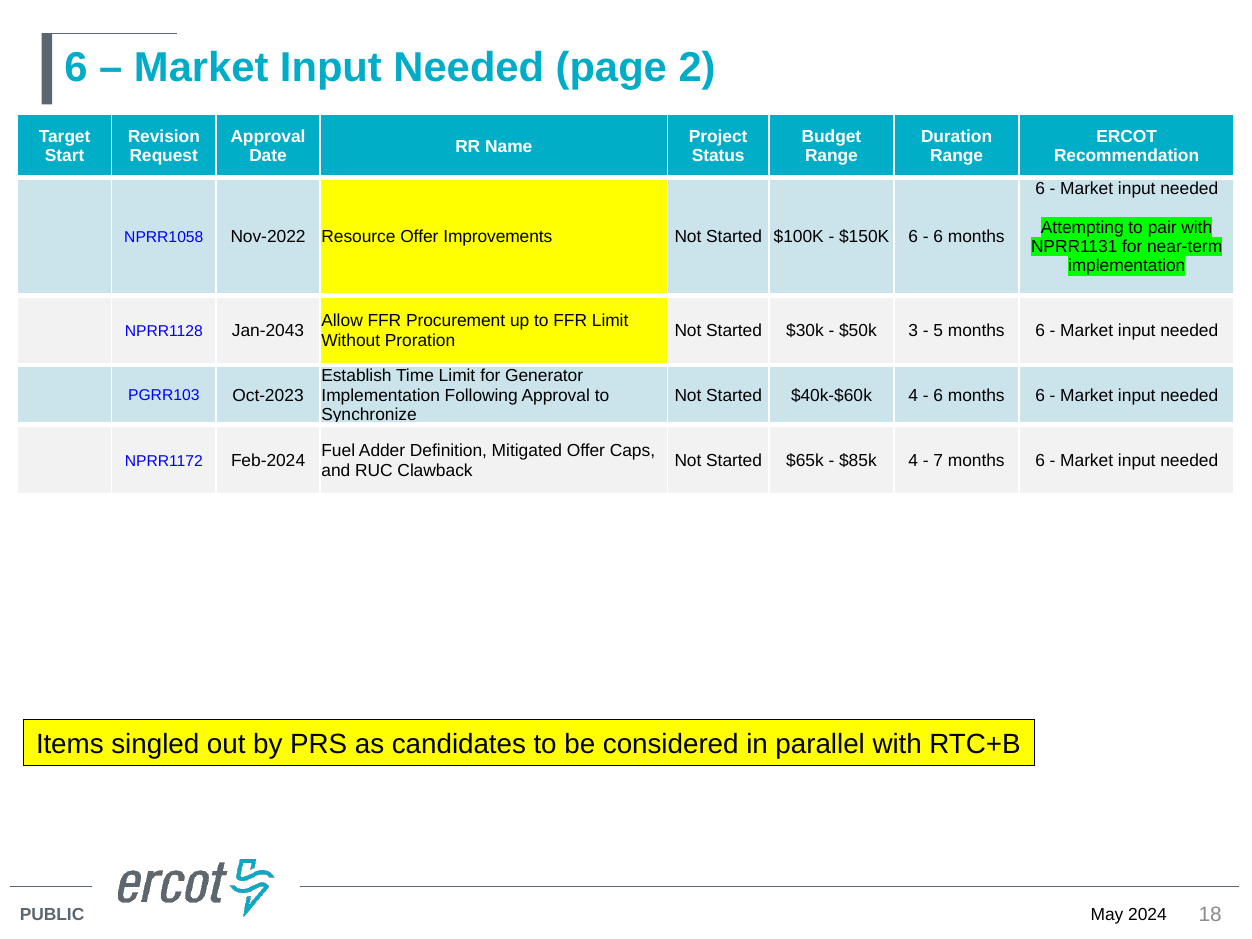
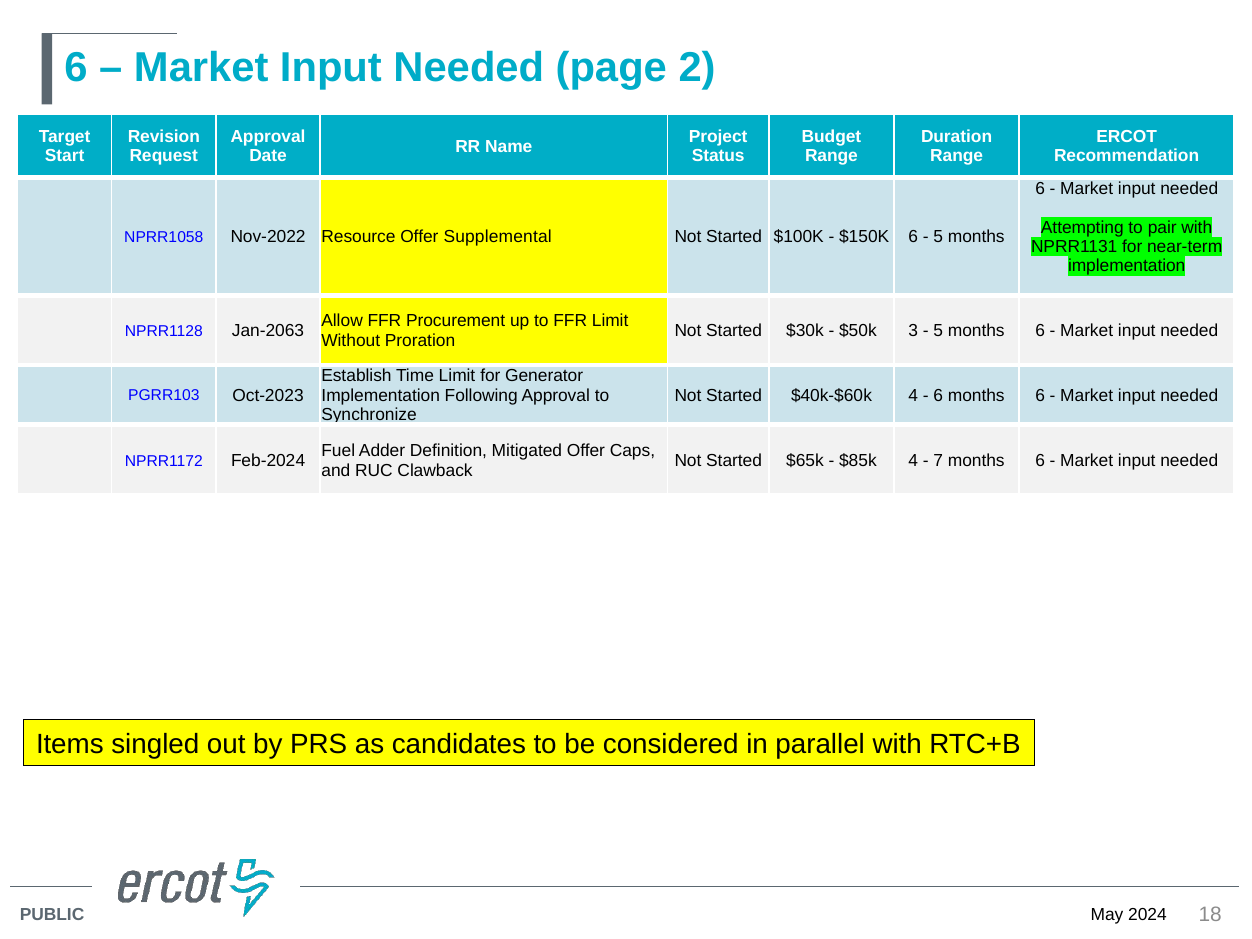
Improvements: Improvements -> Supplemental (498, 237)
6: 6 -> 5 (938, 237)
Jan-2043: Jan-2043 -> Jan-2063 (268, 331)
